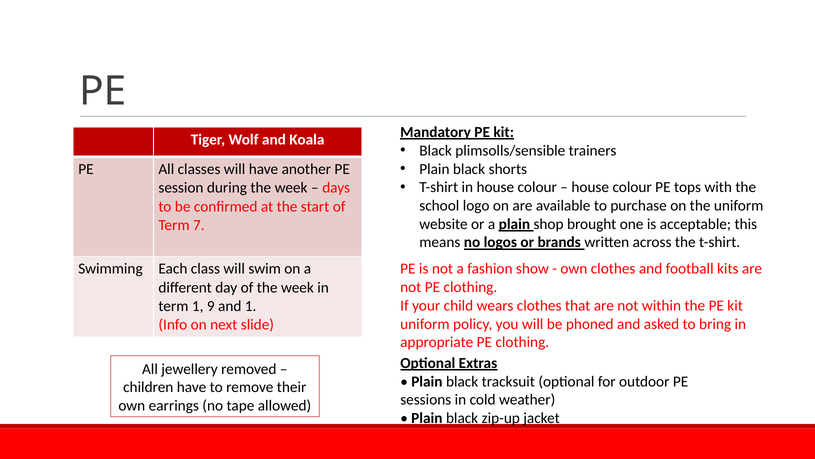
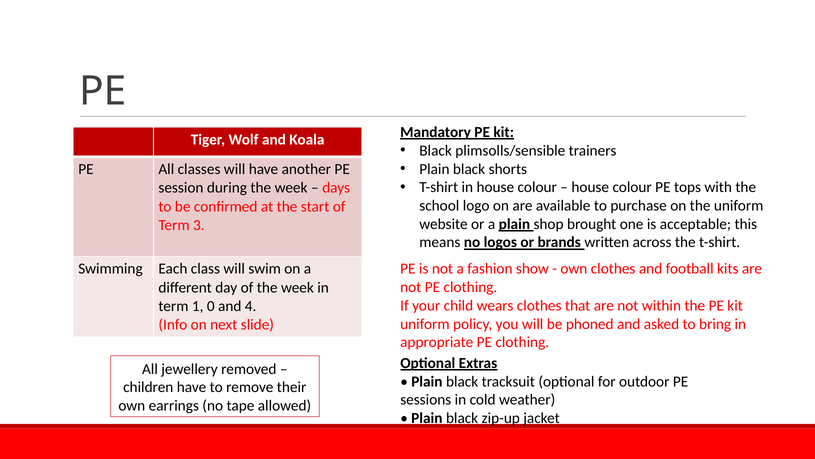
7: 7 -> 3 (199, 225)
9: 9 -> 0 (211, 306)
and 1: 1 -> 4 (251, 306)
